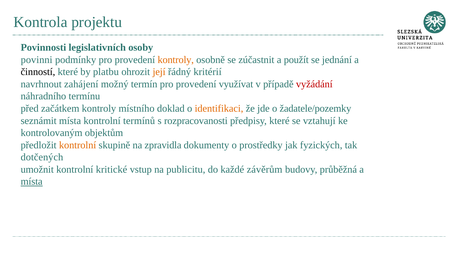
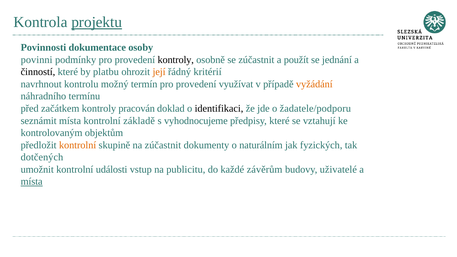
projektu underline: none -> present (97, 22)
legislativních: legislativních -> dokumentace (97, 48)
kontroly colour: orange -> black (176, 60)
zahájení: zahájení -> kontrolu (81, 84)
vyžádání colour: red -> orange (314, 84)
místního: místního -> pracován (137, 109)
identifikaci colour: orange -> black (219, 109)
žadatele/pozemky: žadatele/pozemky -> žadatele/podporu (315, 109)
termínů: termínů -> základě (139, 121)
rozpracovanosti: rozpracovanosti -> vyhodnocujeme (196, 121)
na zpravidla: zpravidla -> zúčastnit (163, 145)
prostředky: prostředky -> naturálním (261, 145)
kritické: kritické -> události (112, 169)
průběžná: průběžná -> uživatelé (338, 169)
